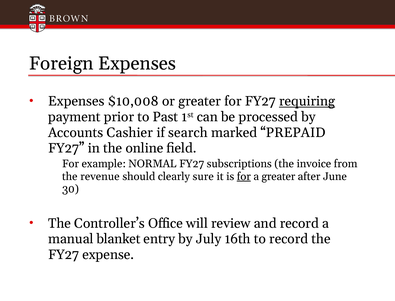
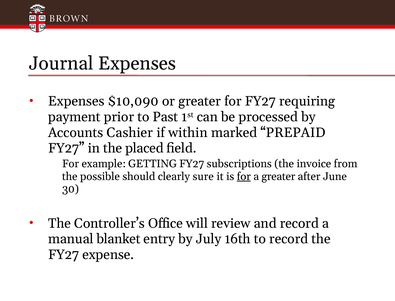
Foreign: Foreign -> Journal (61, 64)
$10,008: $10,008 -> $10,090 (133, 101)
requiring underline: present -> none (307, 101)
search: search -> within (188, 133)
online: online -> placed (145, 148)
NORMAL: NORMAL -> GETTING (153, 164)
revenue: revenue -> possible (100, 176)
